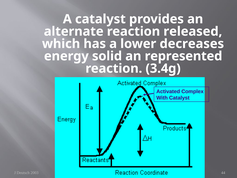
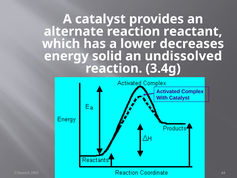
released: released -> reactant (193, 31)
represented: represented -> undissolved (183, 56)
